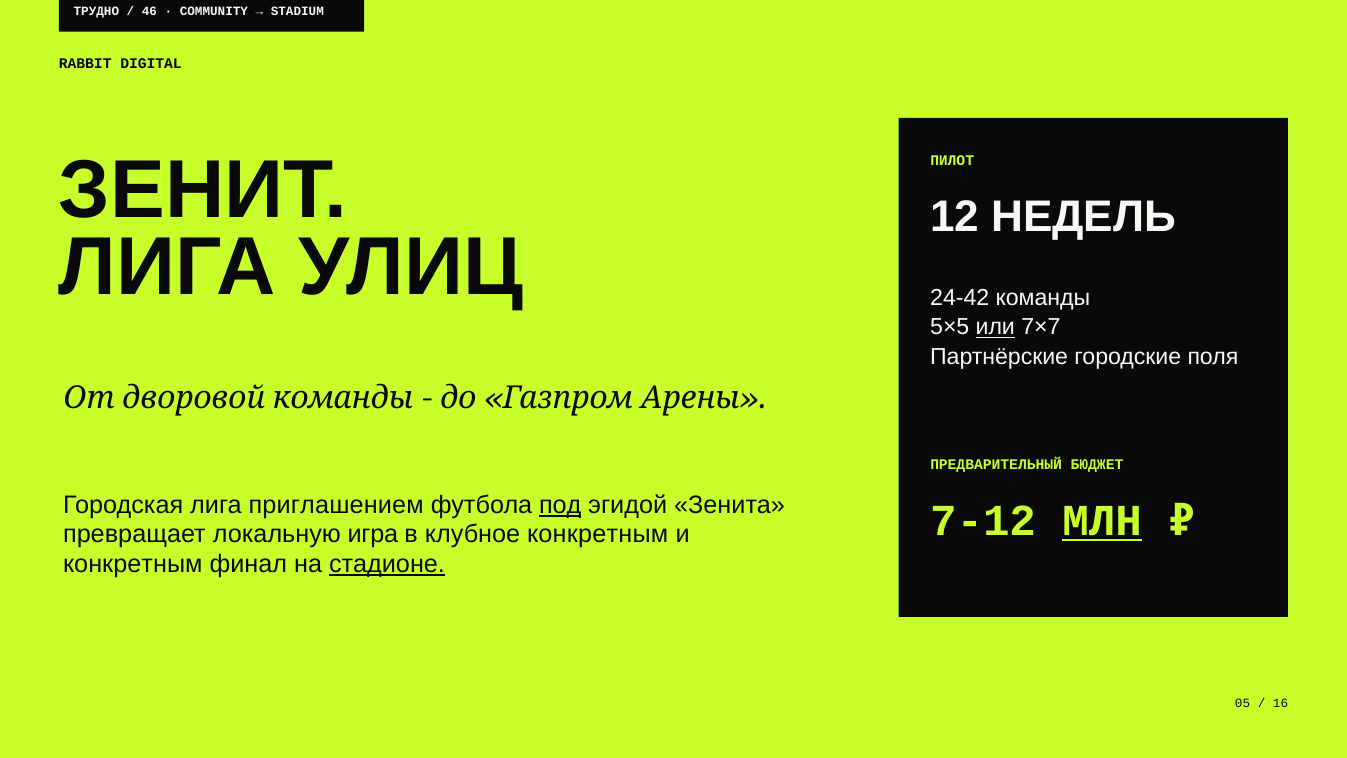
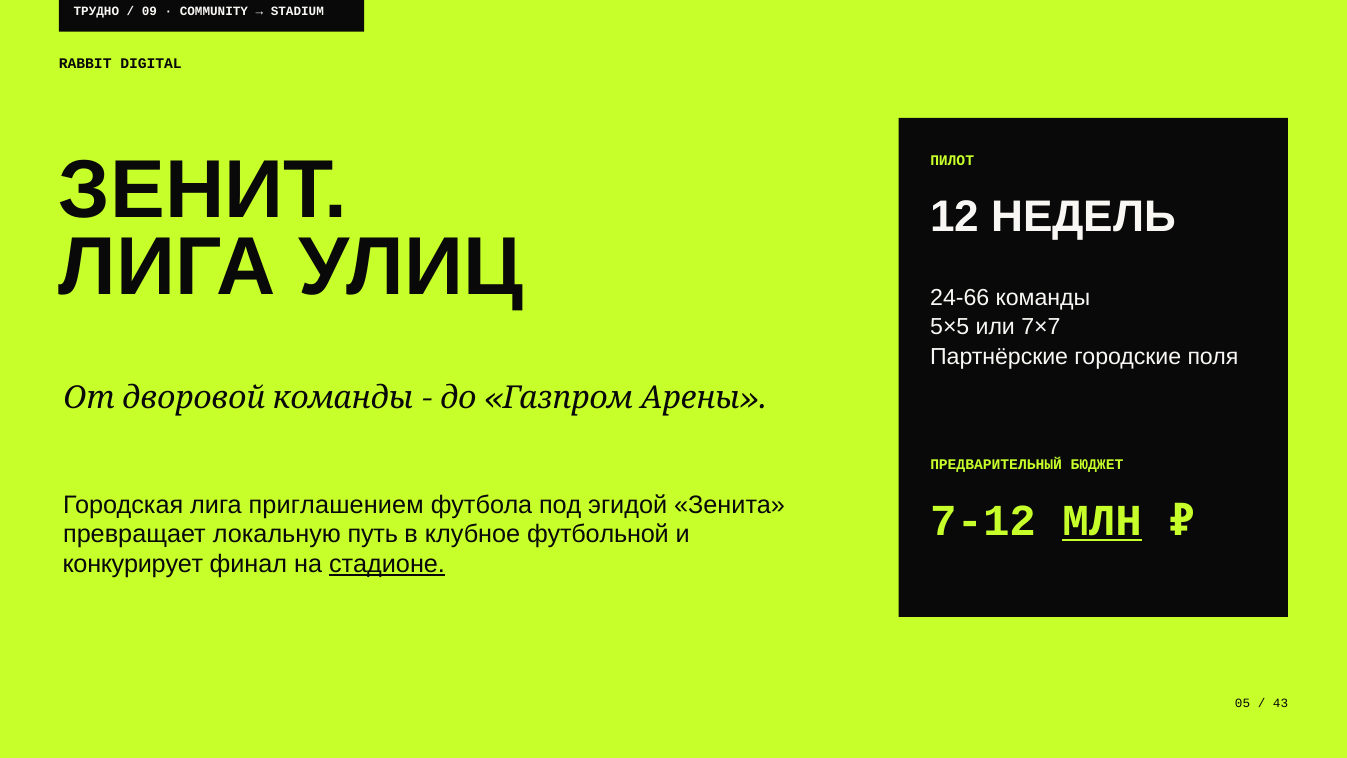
46: 46 -> 09 (149, 11)
24-42: 24-42 -> 24-66 (960, 297)
или underline: present -> none (995, 327)
под underline: present -> none (560, 505)
игра: игра -> путь (373, 534)
клубное конкретным: конкретным -> футбольной (598, 534)
конкретным: конкретным -> конкурирует (133, 564)
16: 16 -> 43 (1281, 703)
